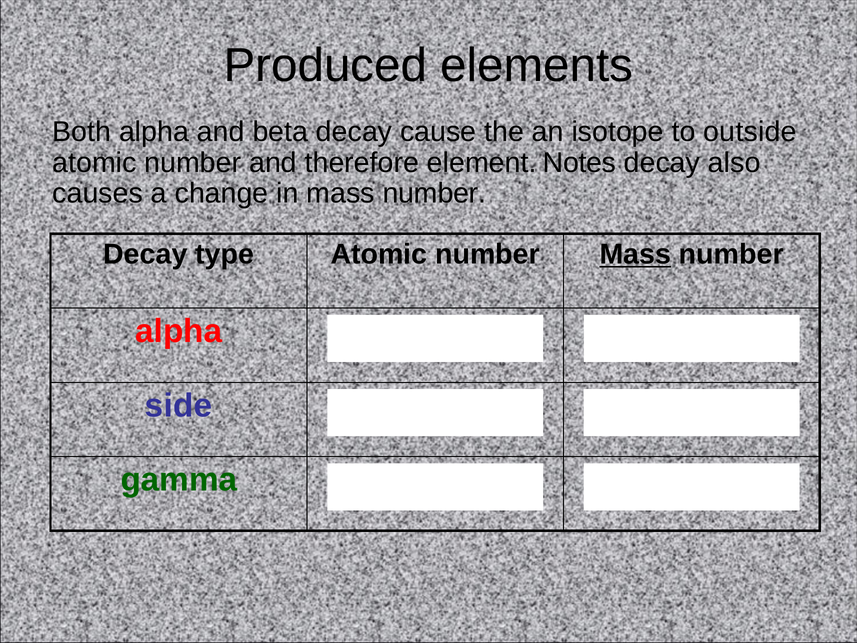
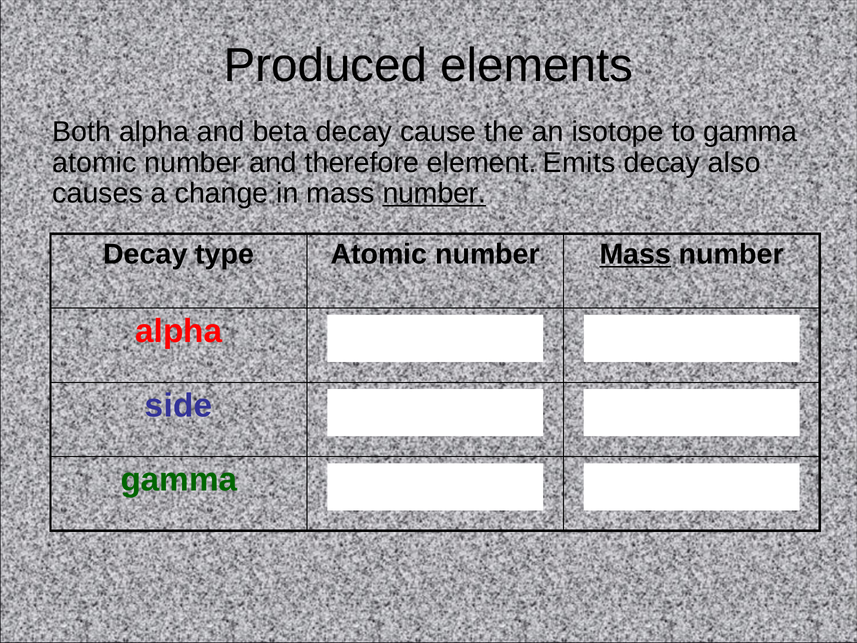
to outside: outside -> gamma (750, 132)
Notes: Notes -> Emits (579, 163)
number underline: none -> present (434, 193)
